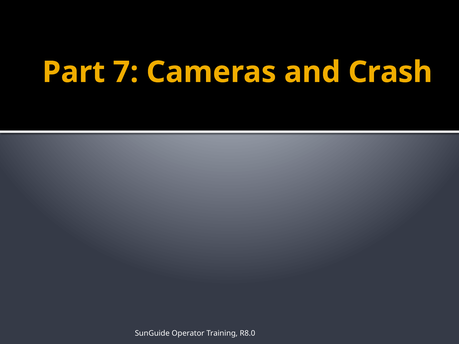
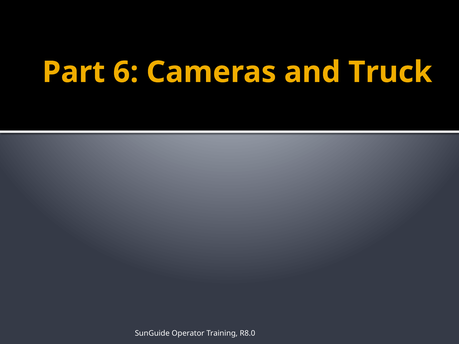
7: 7 -> 6 (126, 72)
Crash: Crash -> Truck (390, 72)
